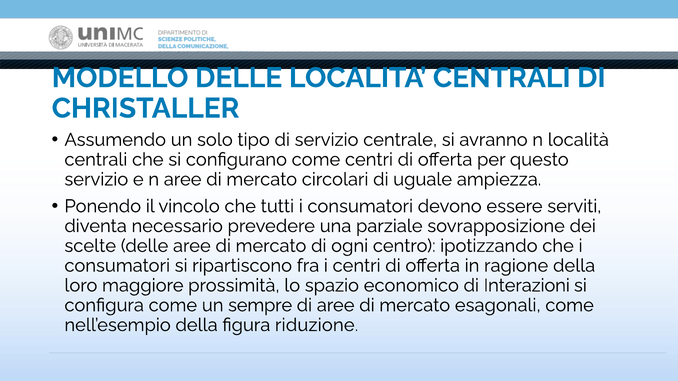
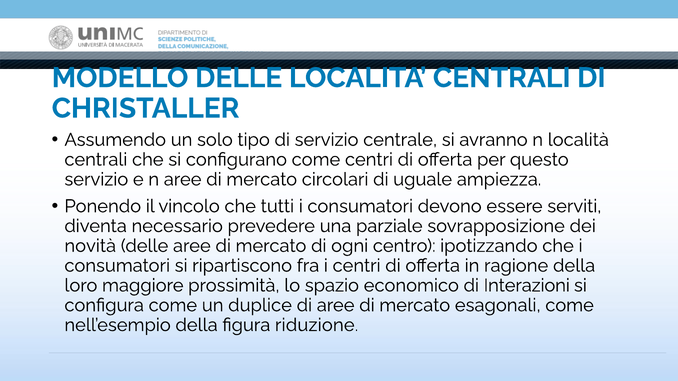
scelte: scelte -> novità (90, 246)
sempre: sempre -> duplice (260, 306)
